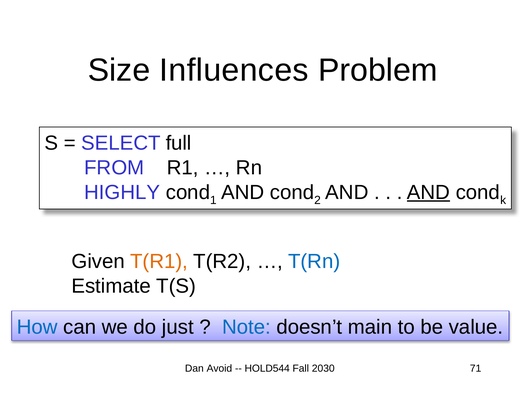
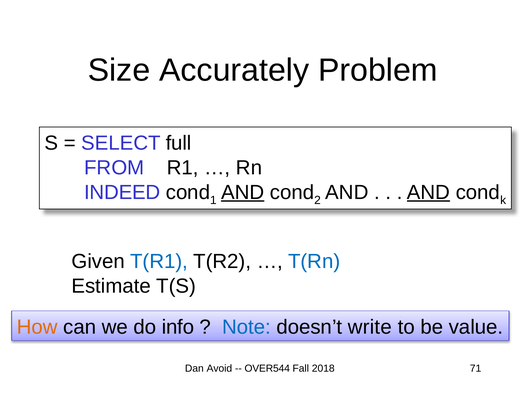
Influences: Influences -> Accurately (234, 70)
HIGHLY: HIGHLY -> INDEED (122, 193)
AND underline: none -> present (243, 193)
T(R1 colour: orange -> blue (159, 262)
How colour: blue -> orange (37, 327)
just: just -> info (178, 327)
main: main -> write (370, 327)
HOLD544: HOLD544 -> OVER544 (267, 369)
2030: 2030 -> 2018 (323, 369)
